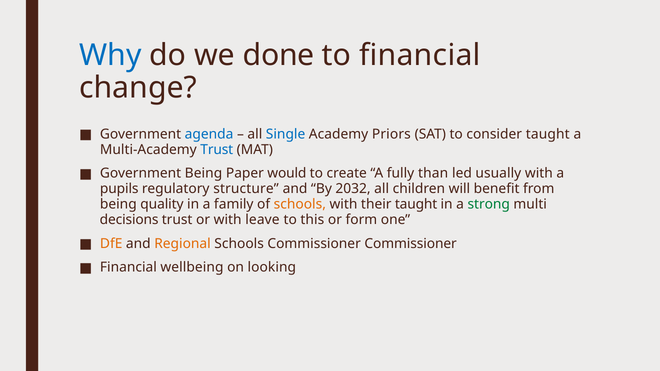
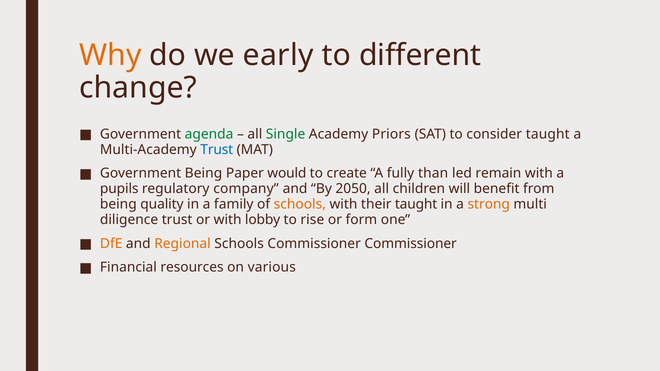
Why colour: blue -> orange (110, 55)
done: done -> early (278, 55)
to financial: financial -> different (420, 55)
agenda colour: blue -> green (209, 134)
Single colour: blue -> green (286, 134)
usually: usually -> remain (498, 173)
structure: structure -> company (246, 189)
2032: 2032 -> 2050 (353, 189)
strong colour: green -> orange (489, 204)
decisions: decisions -> diligence (129, 220)
leave: leave -> lobby (263, 220)
this: this -> rise (312, 220)
wellbeing: wellbeing -> resources (192, 267)
looking: looking -> various (272, 267)
